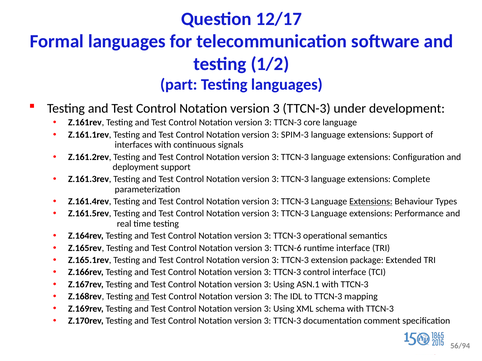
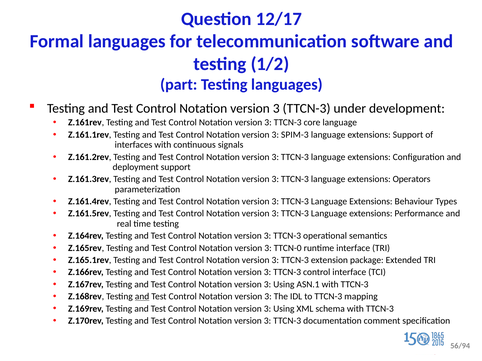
Complete: Complete -> Operators (412, 179)
Extensions underline: present -> none (371, 202)
TTCN-6: TTCN-6 -> TTCN-0 (288, 248)
